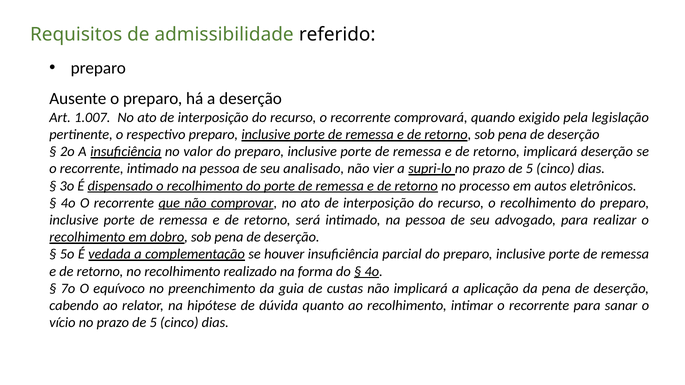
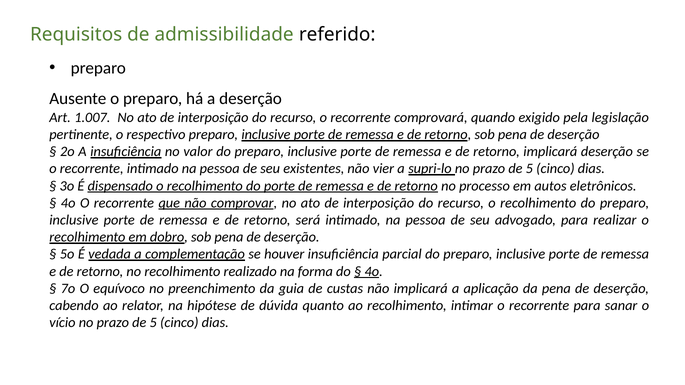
analisado: analisado -> existentes (314, 169)
